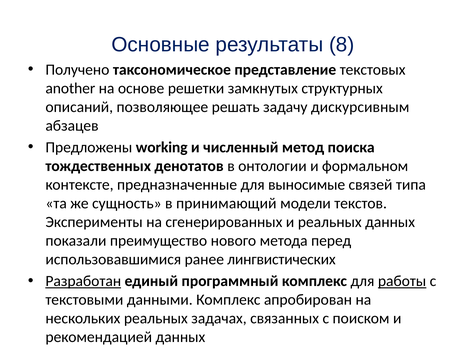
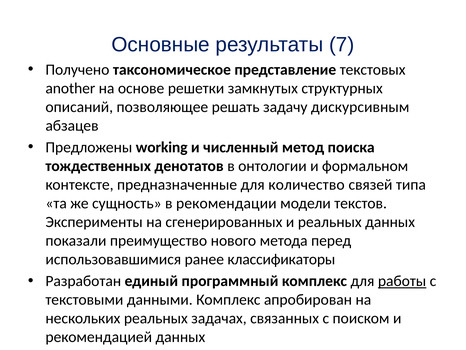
8: 8 -> 7 (342, 45)
выносимые: выносимые -> количество (307, 184)
принимающий: принимающий -> рекомендации (226, 203)
лингвистических: лингвистических -> классификаторы (281, 259)
Разработан underline: present -> none (83, 281)
